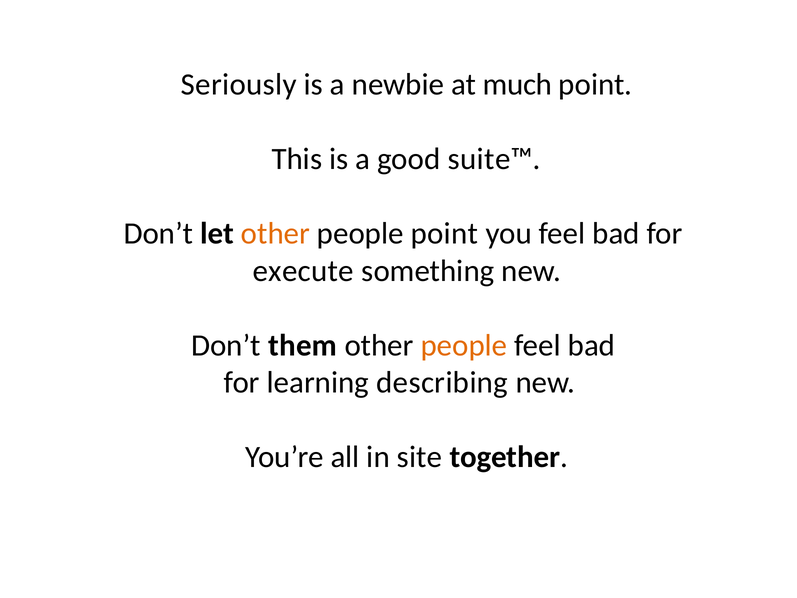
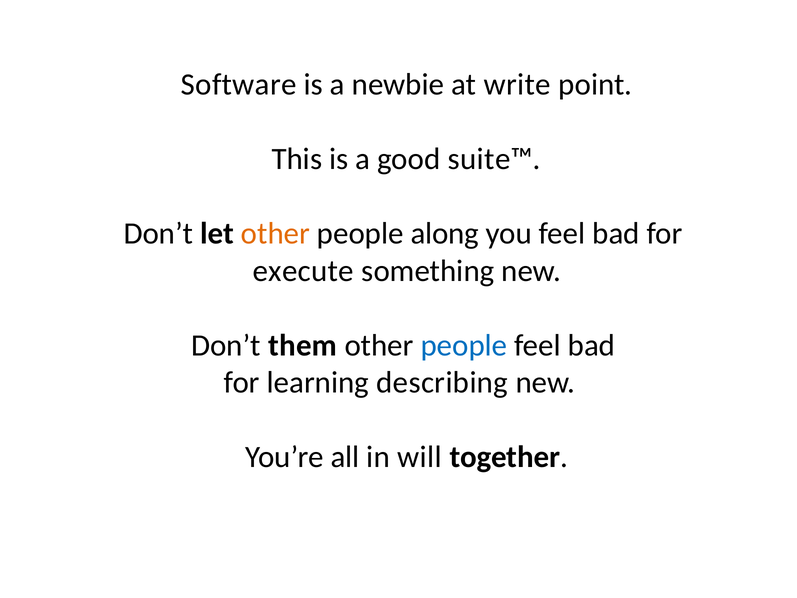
Seriously: Seriously -> Software (239, 85)
much: much -> write (517, 85)
people point: point -> along (445, 234)
people colour: orange -> blue (464, 345)
site: site -> will (419, 457)
